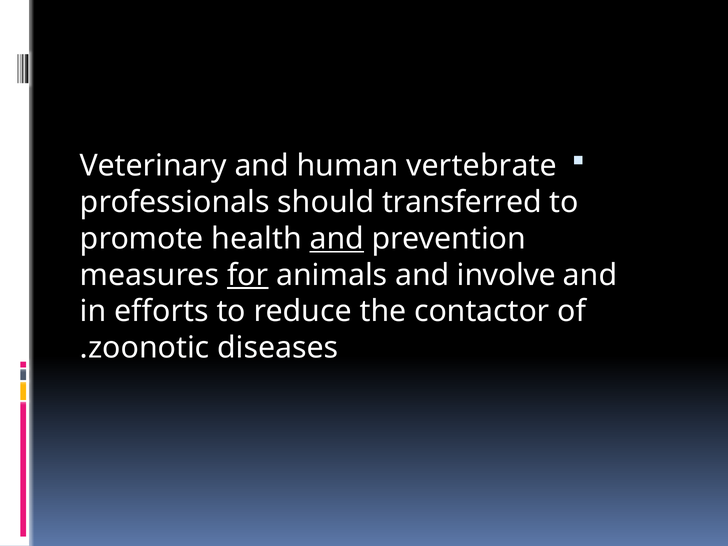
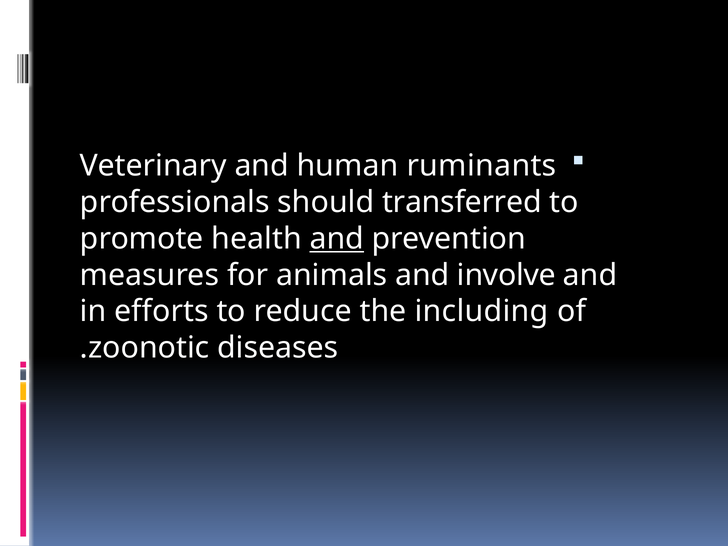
vertebrate: vertebrate -> ruminants (481, 166)
for underline: present -> none (248, 275)
contactor: contactor -> including (482, 311)
